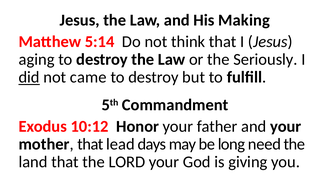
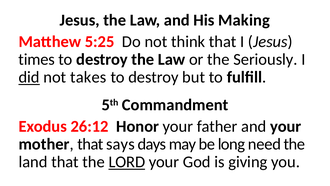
5:14: 5:14 -> 5:25 (100, 41)
aging: aging -> times (37, 59)
came: came -> takes (88, 77)
10:12: 10:12 -> 26:12 (90, 126)
lead: lead -> says (120, 144)
LORD underline: none -> present (127, 162)
